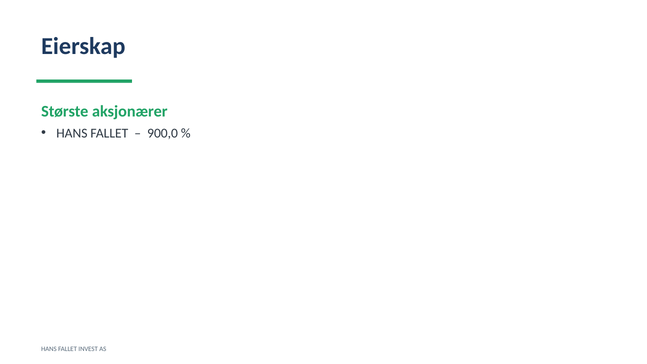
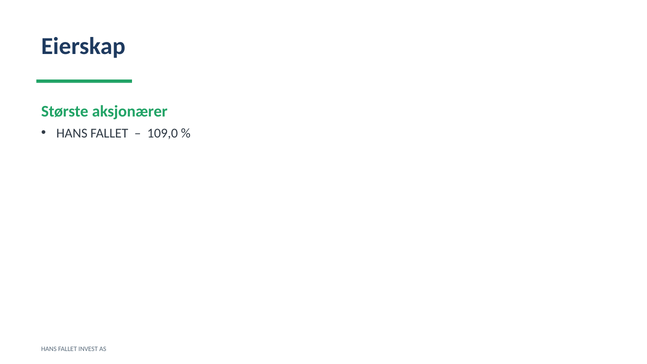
900,0: 900,0 -> 109,0 (163, 133)
